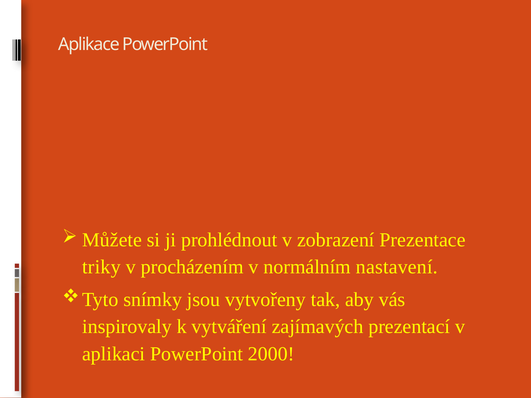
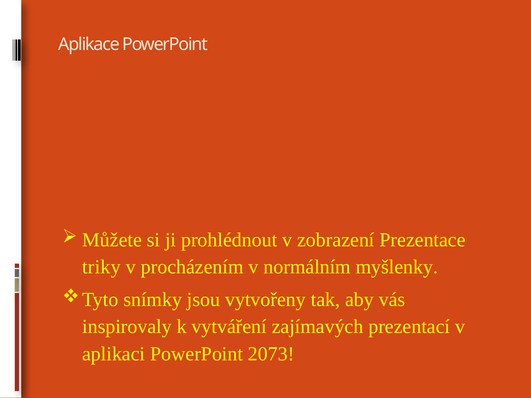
nastavení: nastavení -> myšlenky (397, 267)
2000: 2000 -> 2073 (271, 354)
